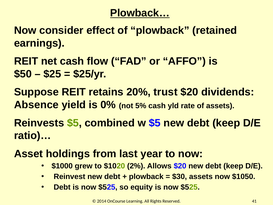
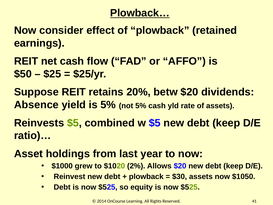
trust: trust -> betw (166, 92)
is 0%: 0% -> 5% (108, 105)
